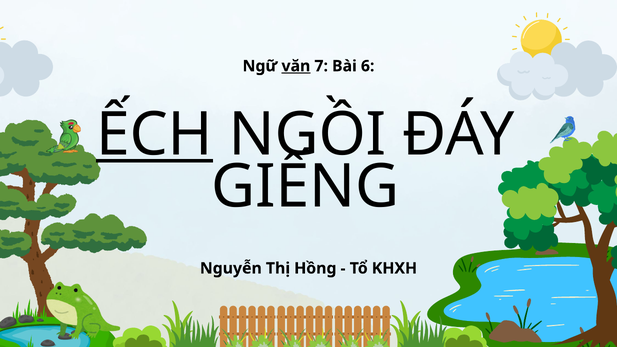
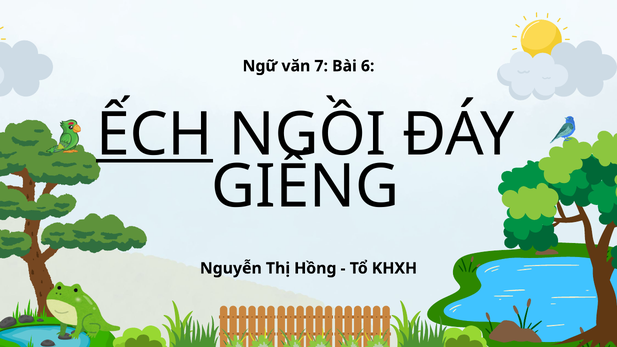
văn underline: present -> none (296, 66)
